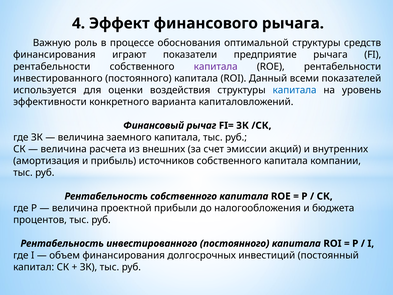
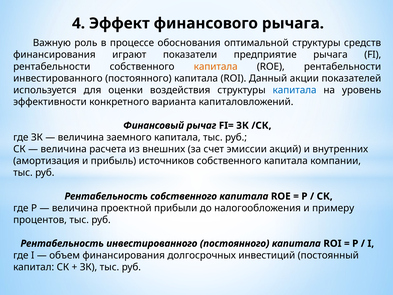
капитала colour: purple -> orange (216, 66)
всеми: всеми -> акции (304, 78)
бюджета: бюджета -> примеру (333, 208)
